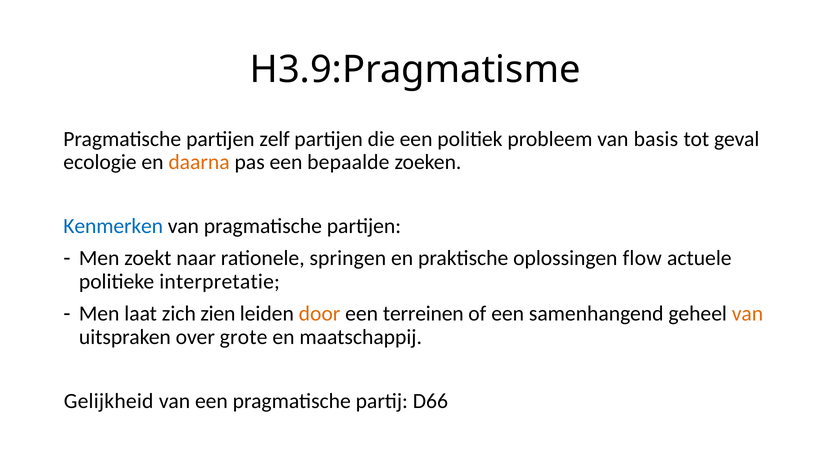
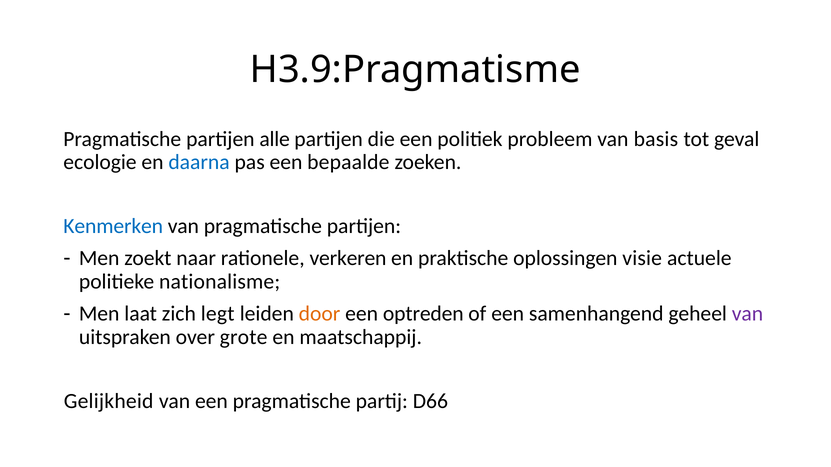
zelf: zelf -> alle (275, 139)
daarna colour: orange -> blue (199, 162)
springen: springen -> verkeren (348, 259)
flow: flow -> visie (642, 259)
interpretatie: interpretatie -> nationalisme (220, 282)
zien: zien -> legt (218, 314)
terreinen: terreinen -> optreden (423, 314)
van colour: orange -> purple (747, 314)
